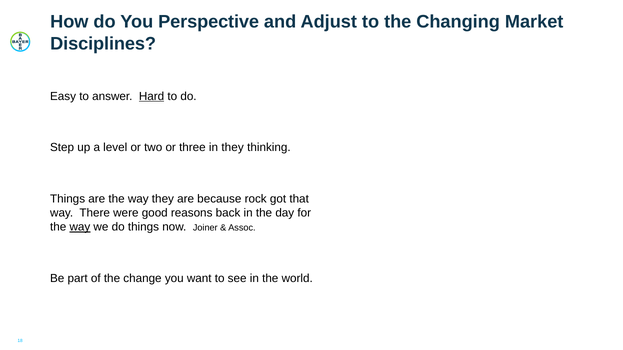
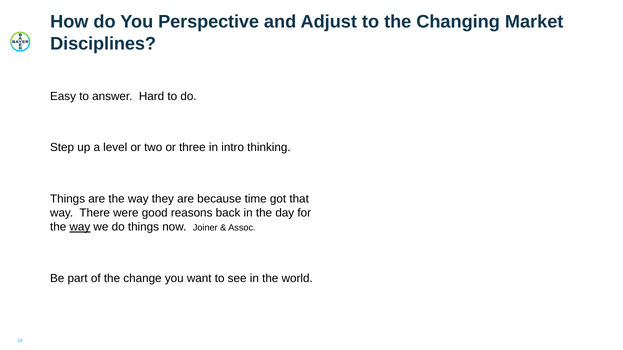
Hard underline: present -> none (152, 96)
in they: they -> intro (233, 148)
rock: rock -> time (256, 199)
